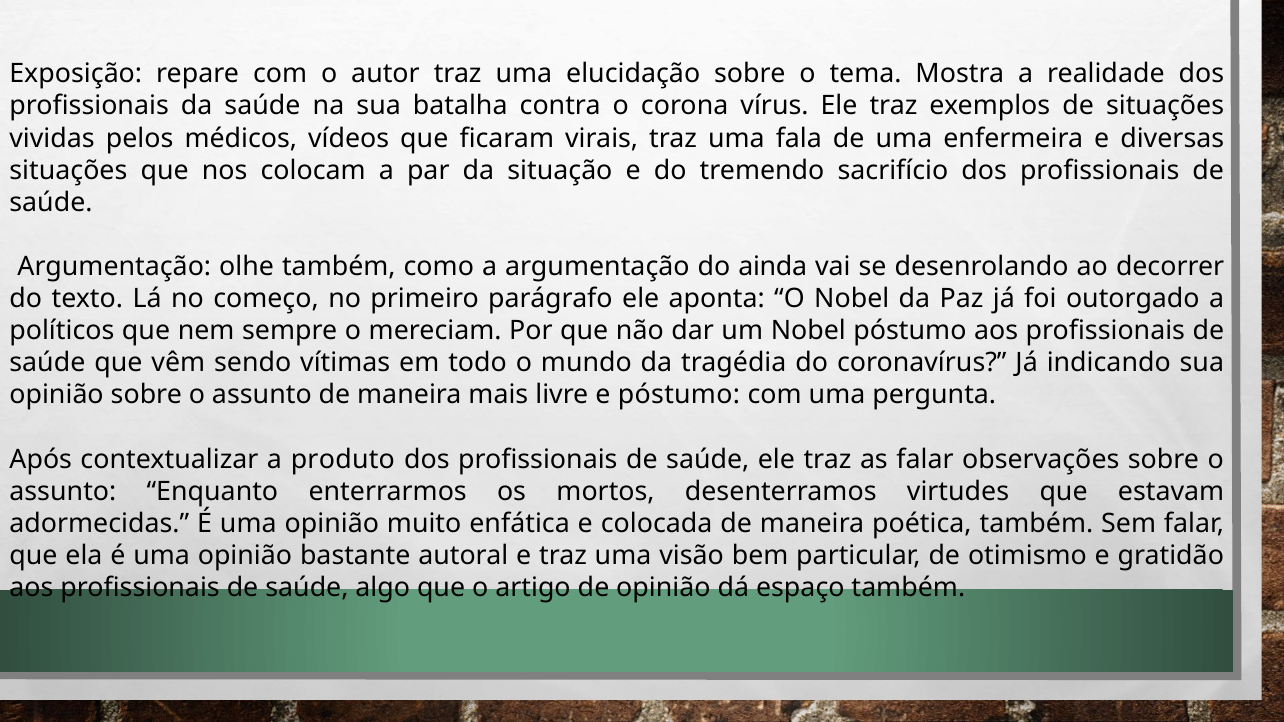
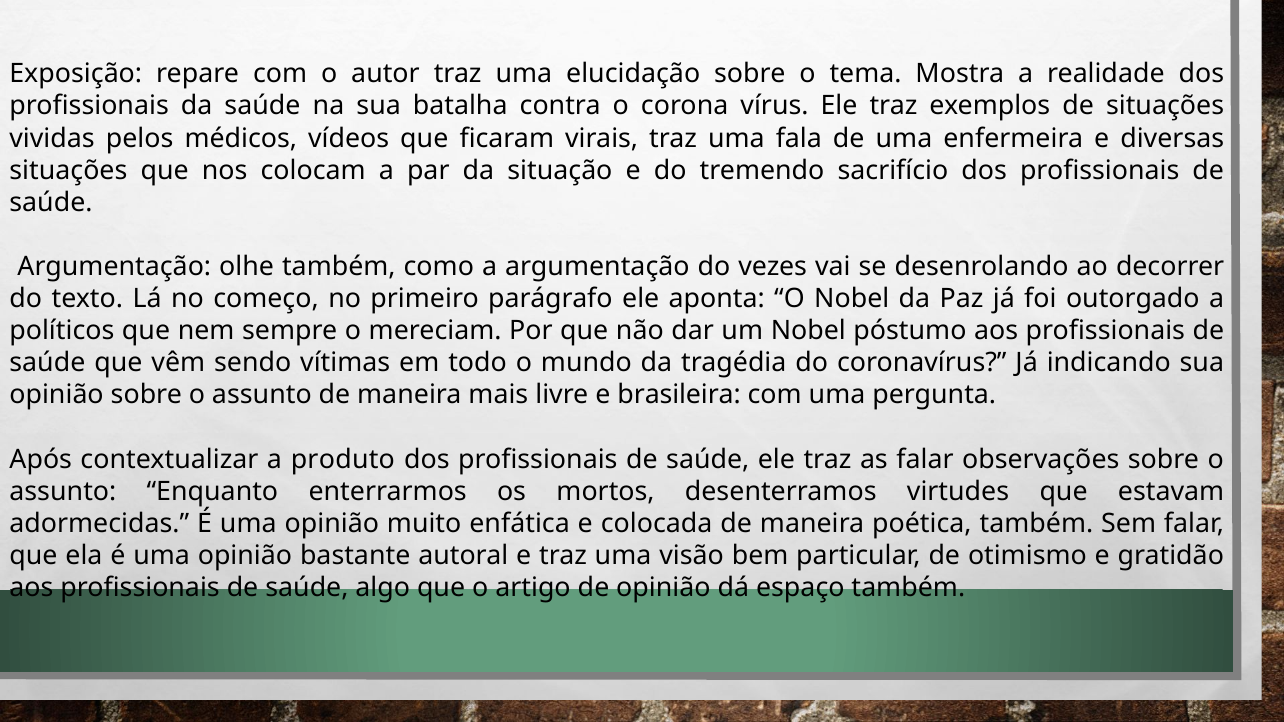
ainda: ainda -> vezes (773, 267)
e póstumo: póstumo -> brasileira (679, 395)
